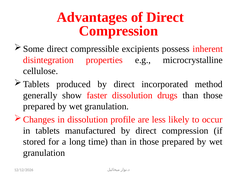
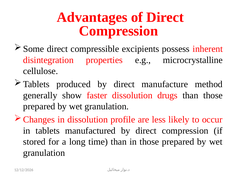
incorporated: incorporated -> manufacture (165, 84)
